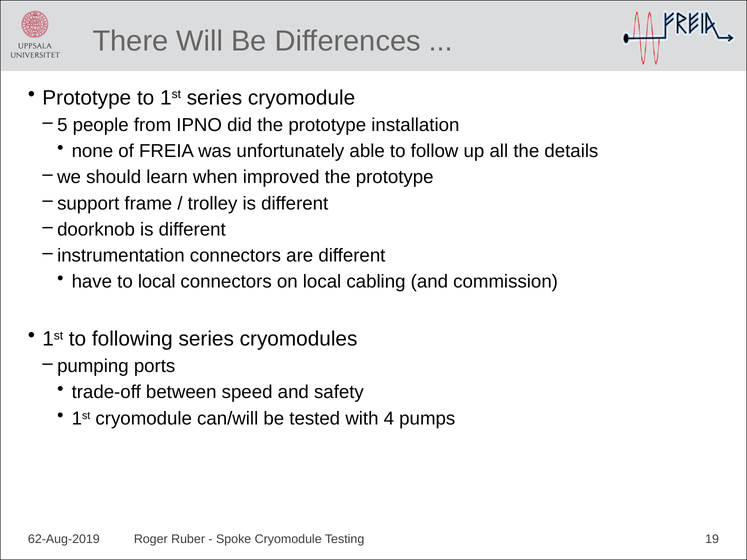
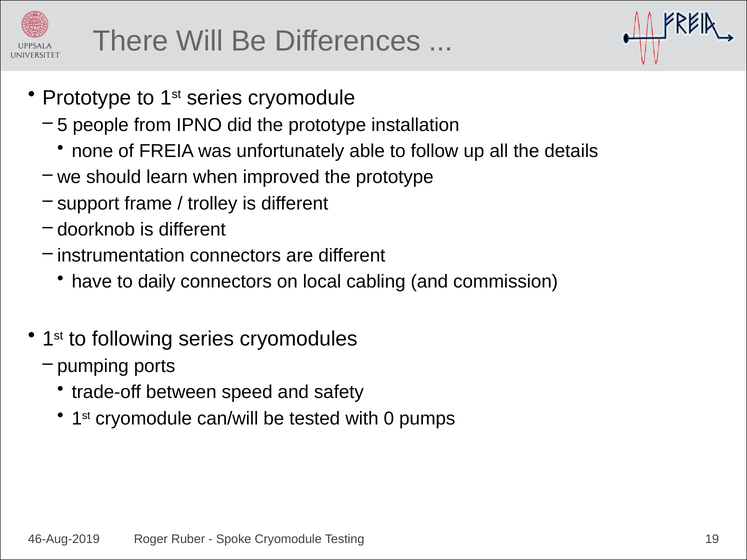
to local: local -> daily (157, 282)
4: 4 -> 0 (389, 419)
62-Aug-2019: 62-Aug-2019 -> 46-Aug-2019 (64, 539)
